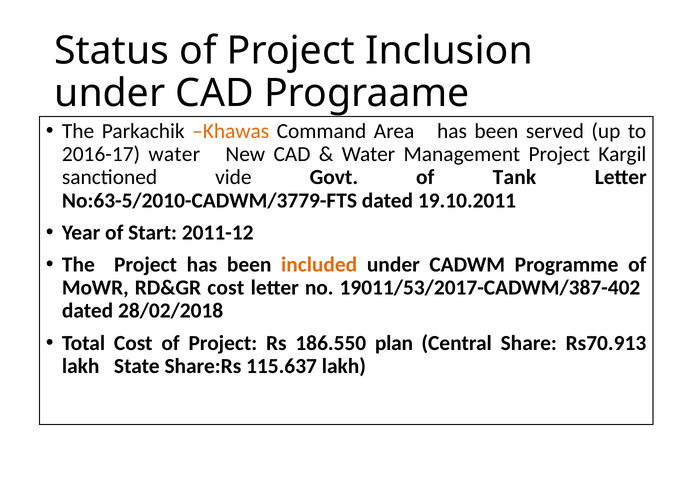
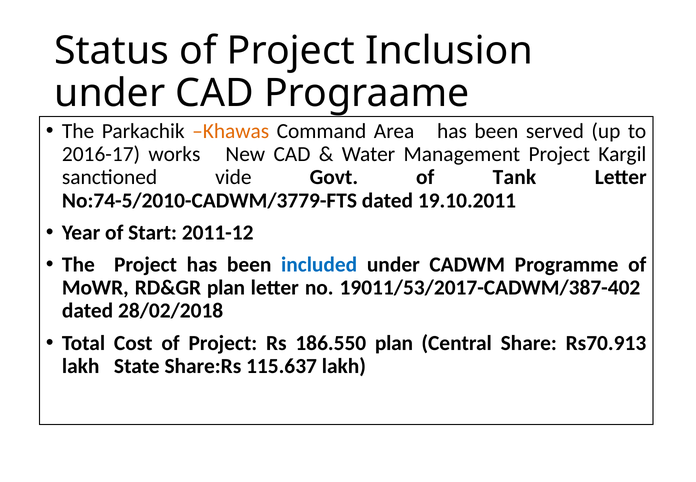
2016-17 water: water -> works (174, 154)
No:63-5/2010-CADWM/3779-FTS: No:63-5/2010-CADWM/3779-FTS -> No:74-5/2010-CADWM/3779-FTS (209, 200)
included colour: orange -> blue (319, 265)
RD&GR cost: cost -> plan (226, 288)
